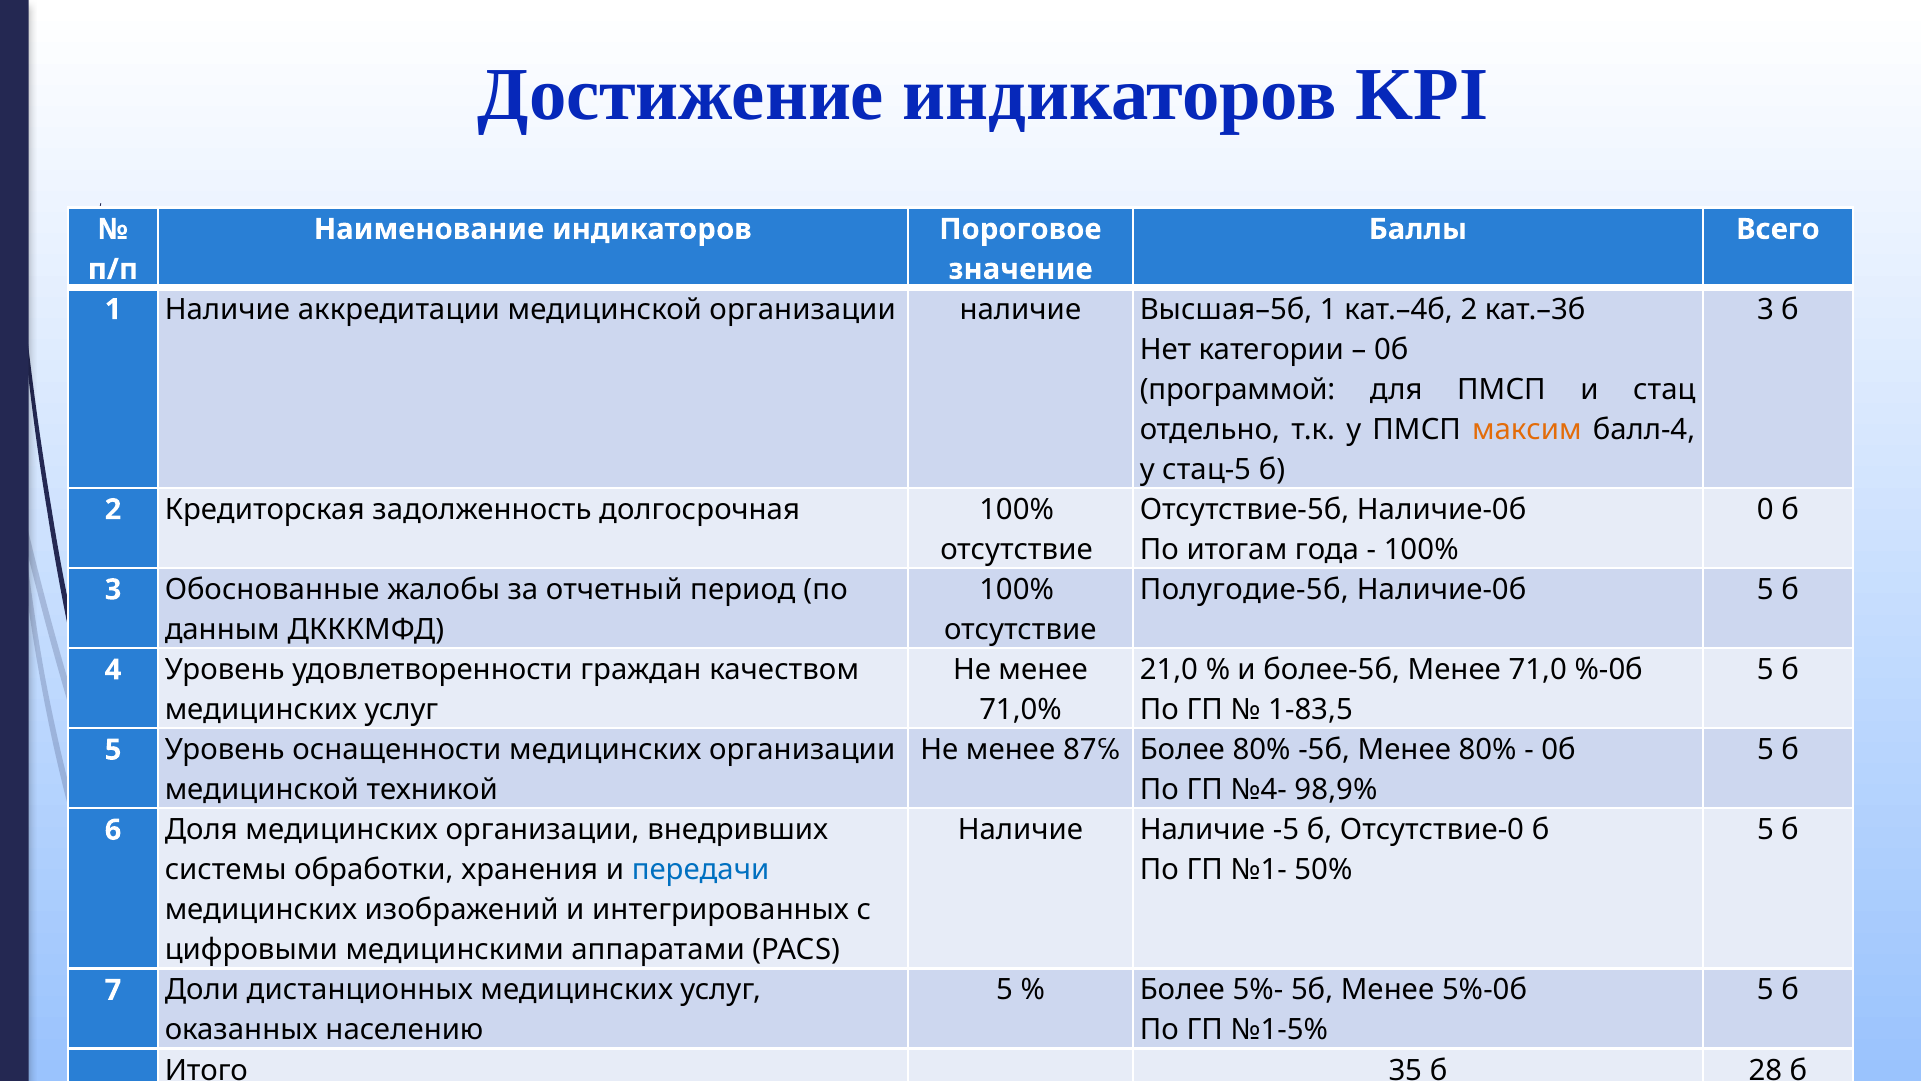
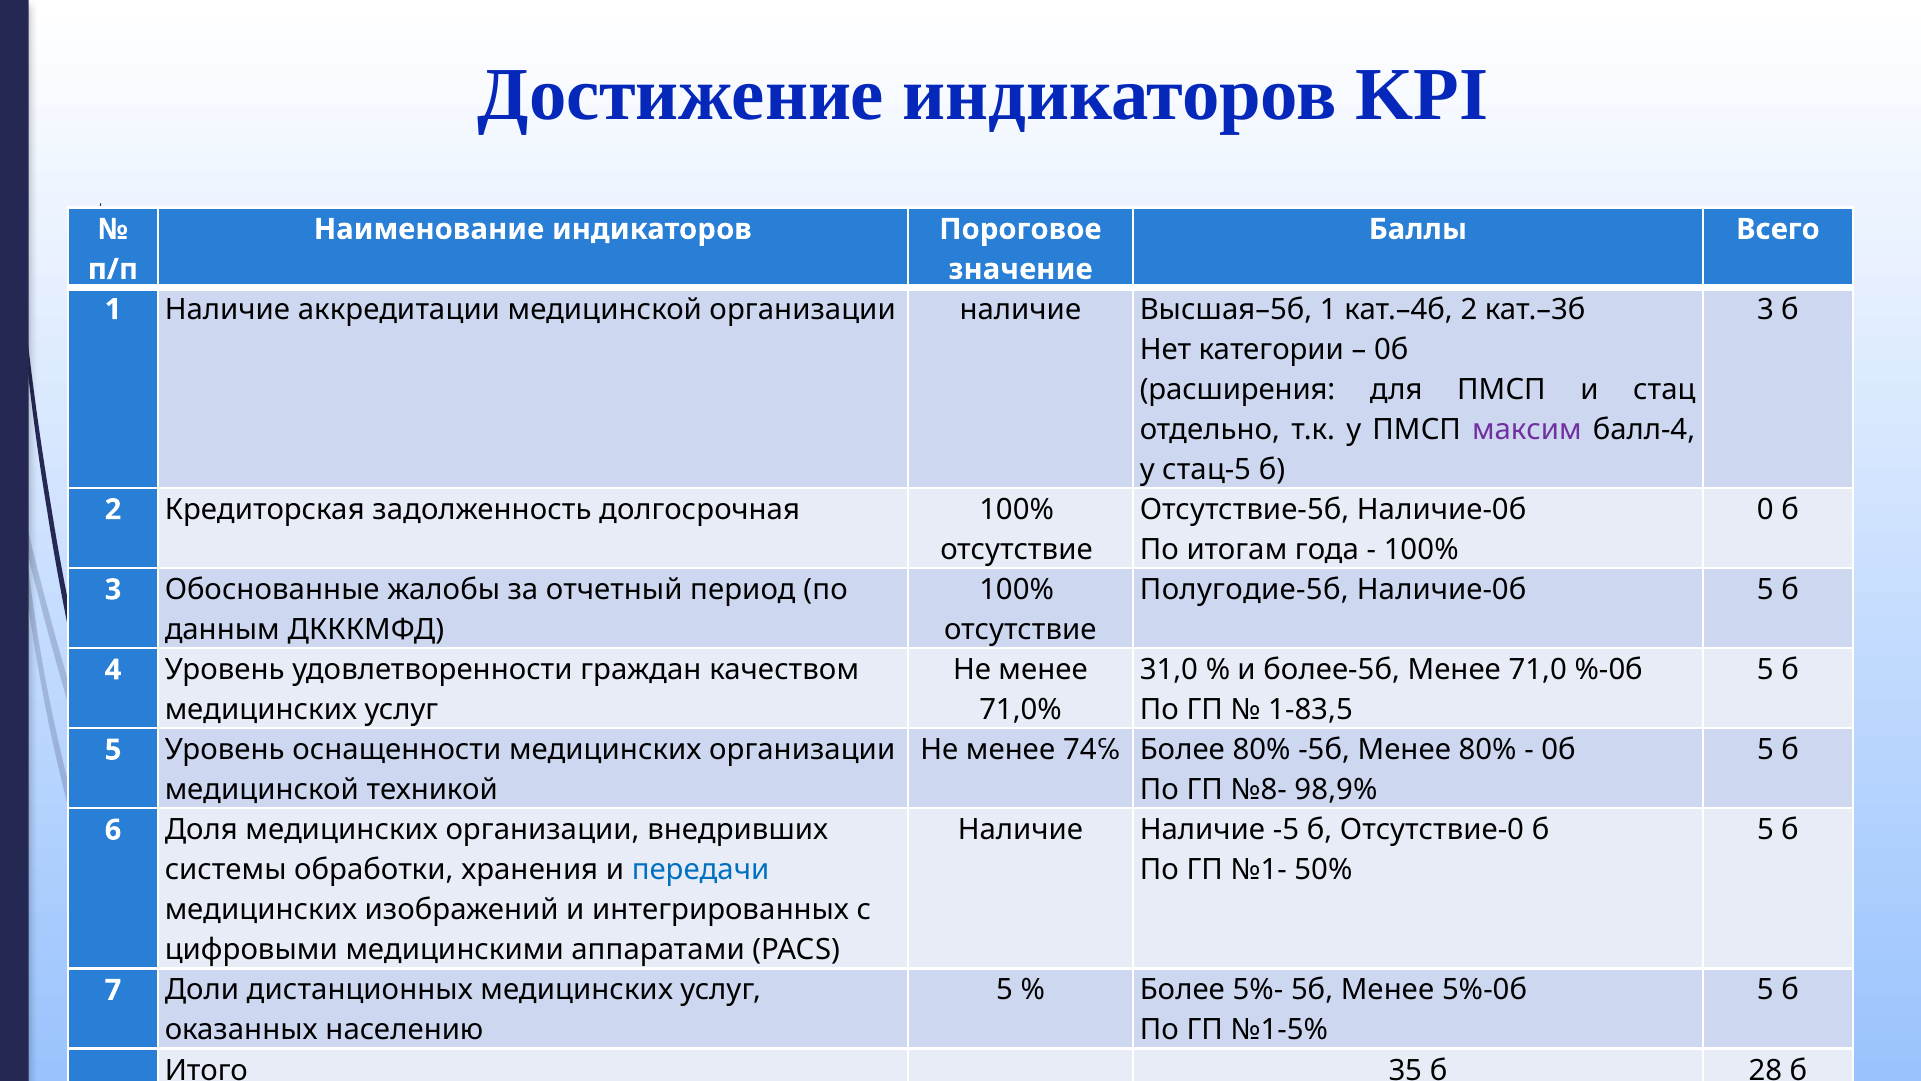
программой: программой -> расширения (1238, 389)
максим colour: orange -> purple (1527, 429)
21,0: 21,0 -> 31,0 (1169, 670)
87℅: 87℅ -> 74℅ (1092, 750)
№4-: №4- -> №8- (1259, 790)
